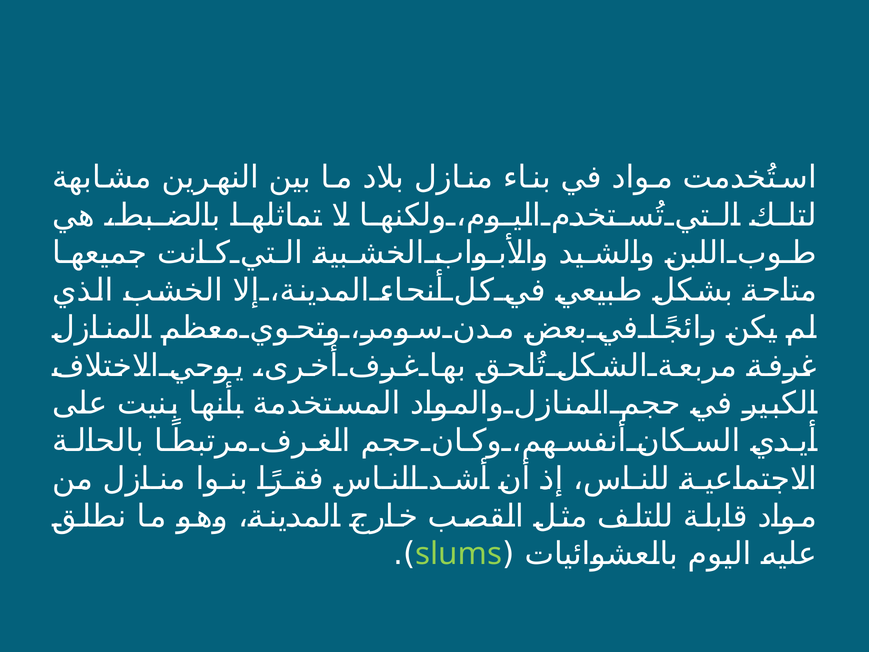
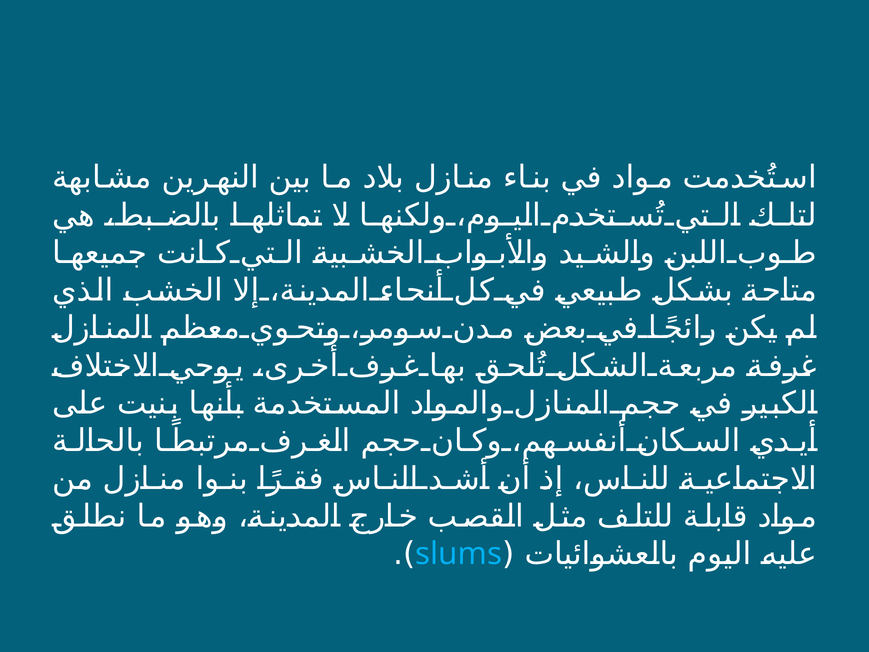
slums colour: light green -> light blue (459, 554)
